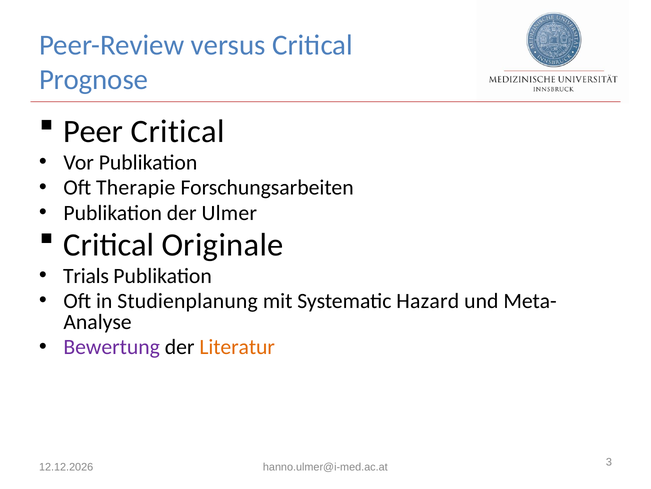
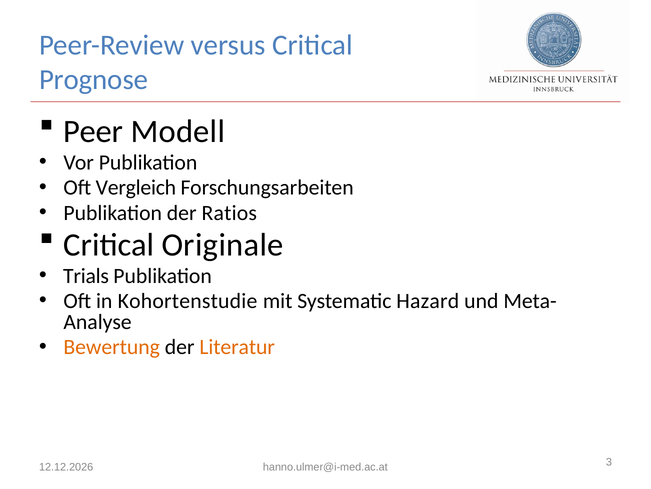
Peer Critical: Critical -> Modell (178, 131)
Therapie: Therapie -> Vergleich (136, 187)
Ulmer: Ulmer -> Ratios (229, 213)
Studienplanung: Studienplanung -> Kohortenstudie (187, 301)
Bewertung colour: purple -> orange (112, 347)
